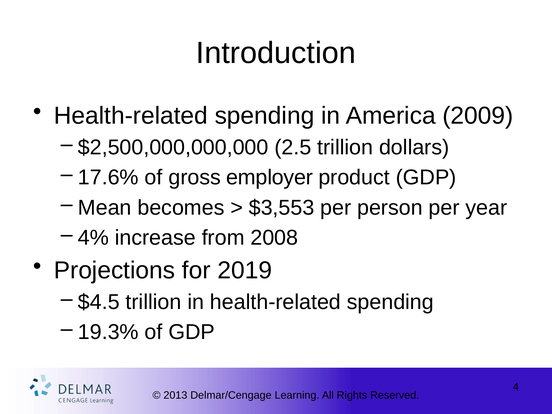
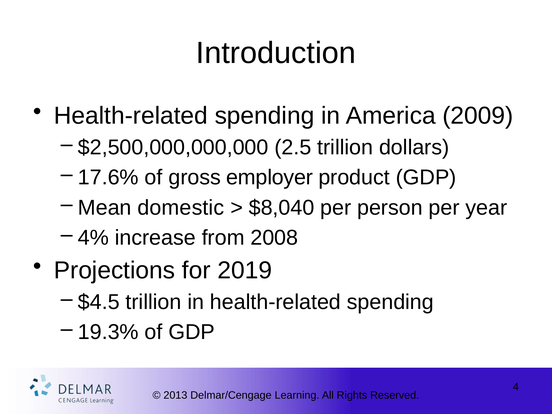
becomes: becomes -> domestic (181, 208)
$3,553: $3,553 -> $8,040 (282, 208)
